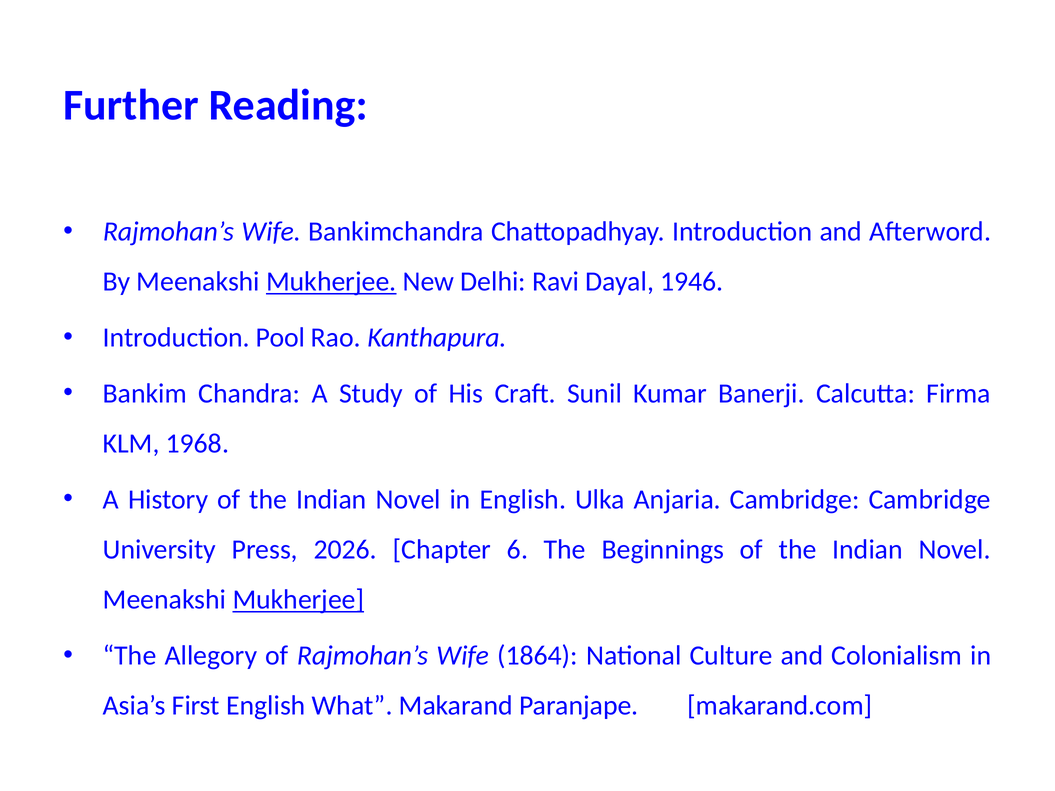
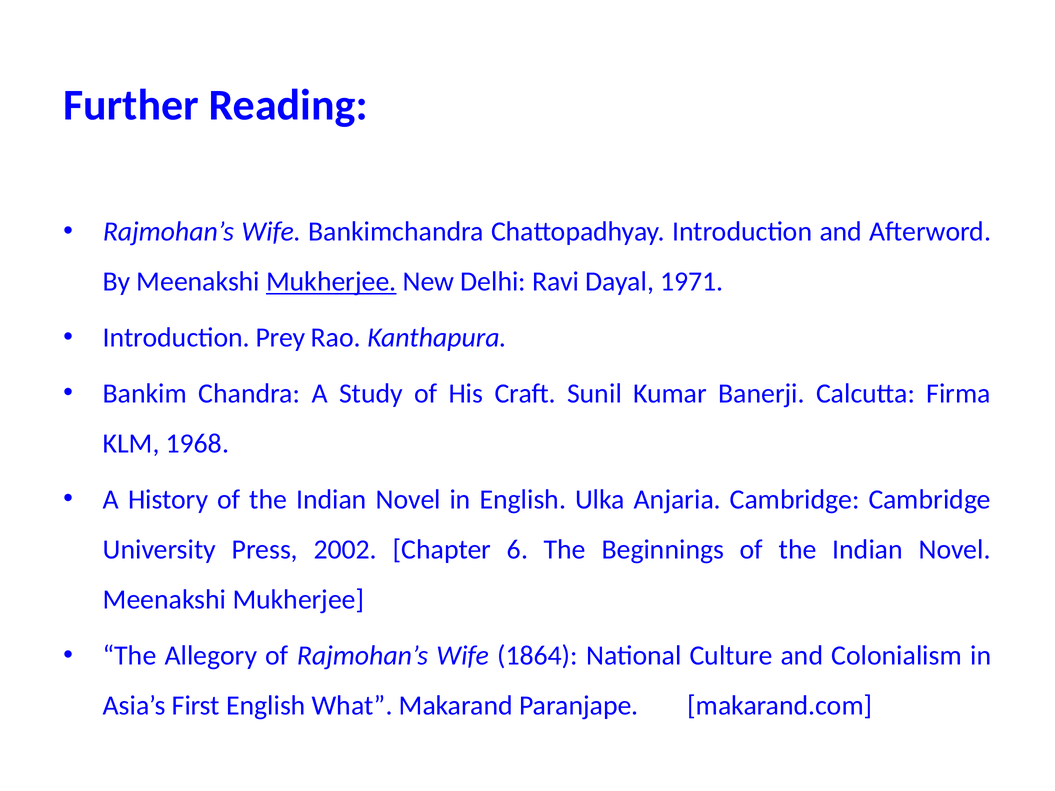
1946: 1946 -> 1971 (692, 282)
Pool: Pool -> Prey (280, 338)
2026: 2026 -> 2002 (345, 550)
Mukherjee underline: present -> none (298, 600)
